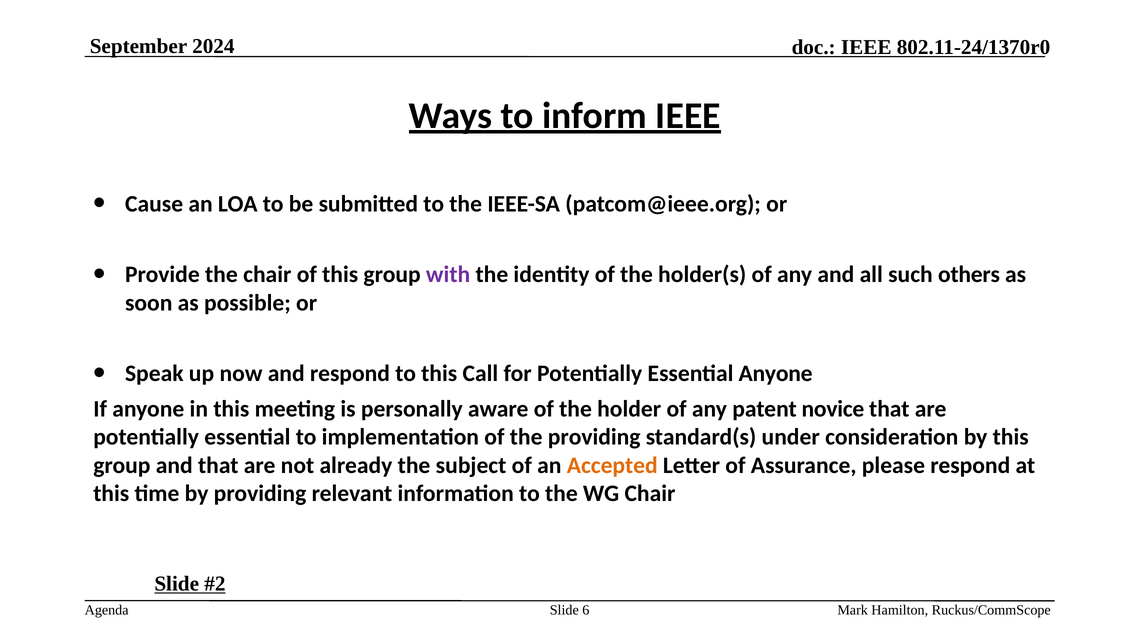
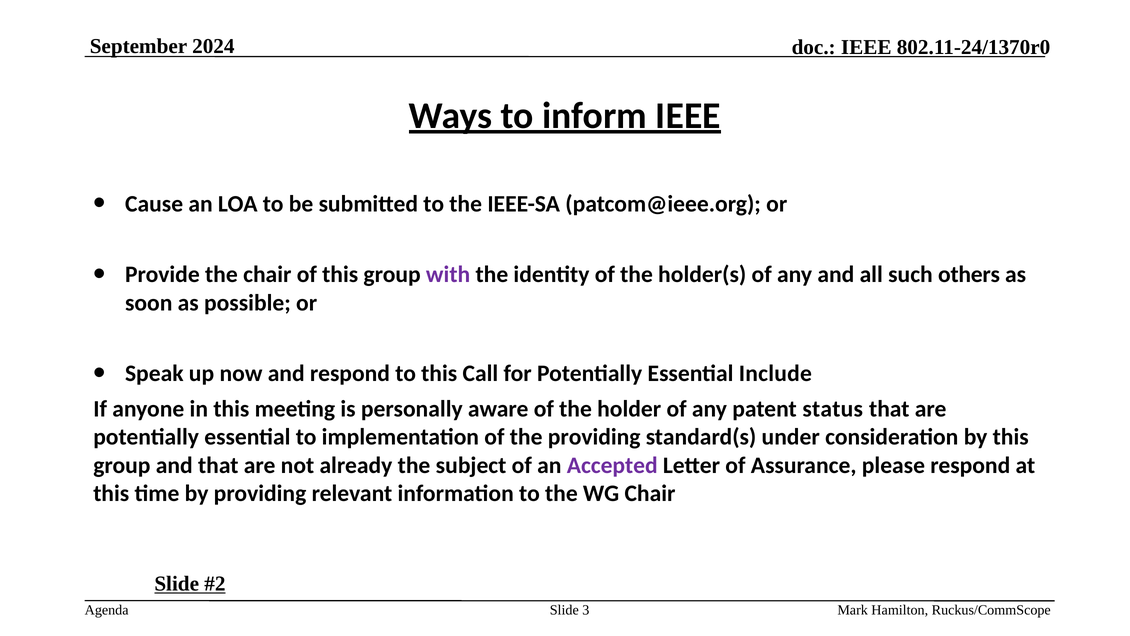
Essential Anyone: Anyone -> Include (775, 373)
novice: novice -> status (833, 409)
Accepted colour: orange -> purple (612, 465)
6: 6 -> 3 (586, 610)
